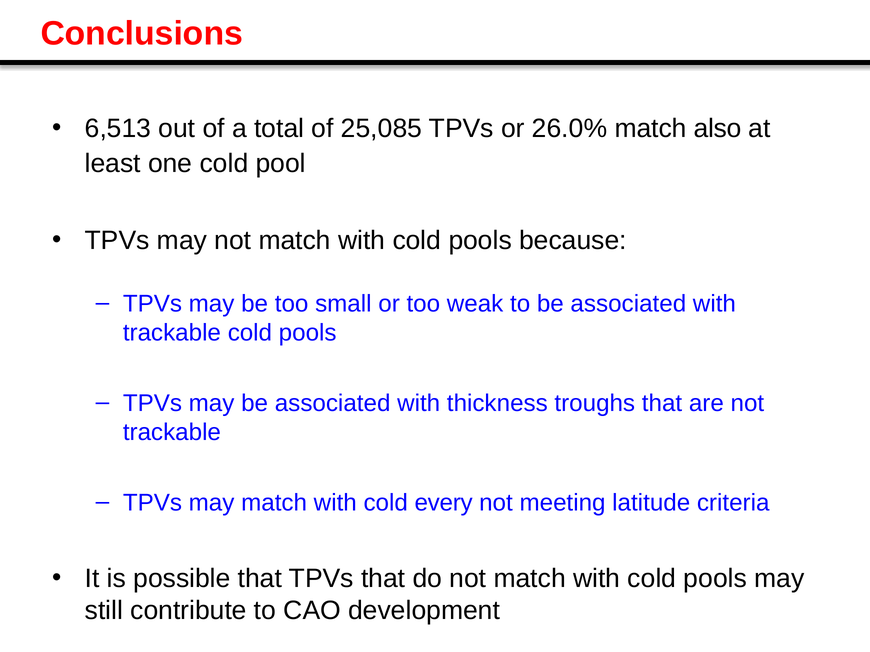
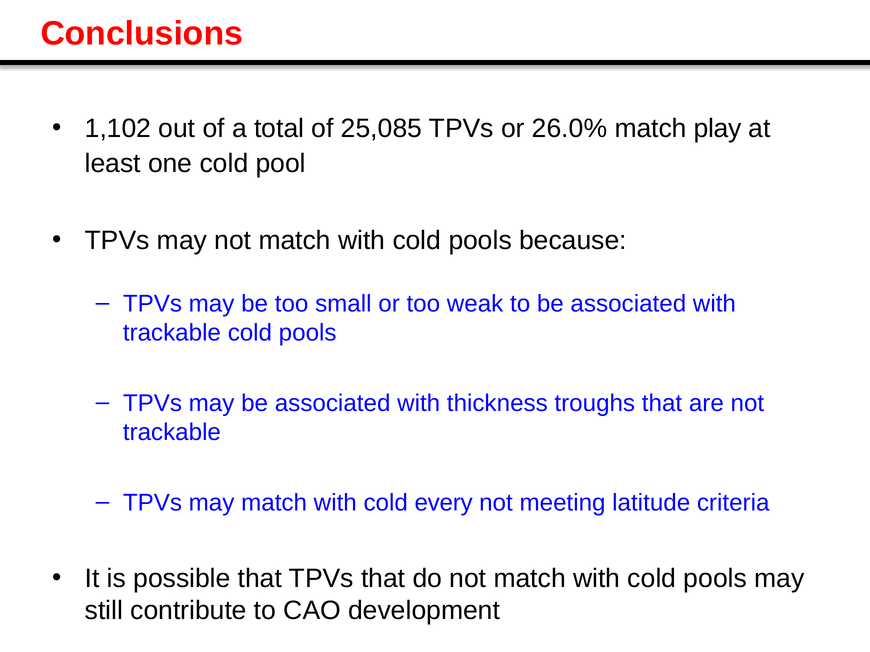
6,513: 6,513 -> 1,102 (118, 128)
also: also -> play (718, 128)
